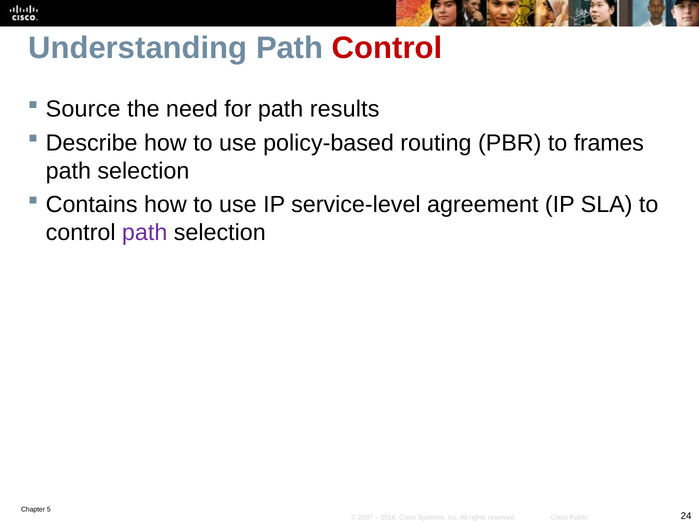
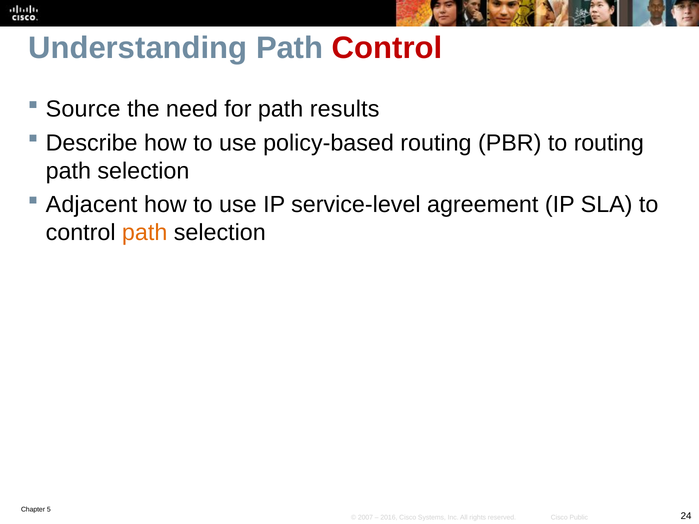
to frames: frames -> routing (609, 143)
Contains: Contains -> Adjacent (92, 205)
path colour: purple -> orange (145, 233)
